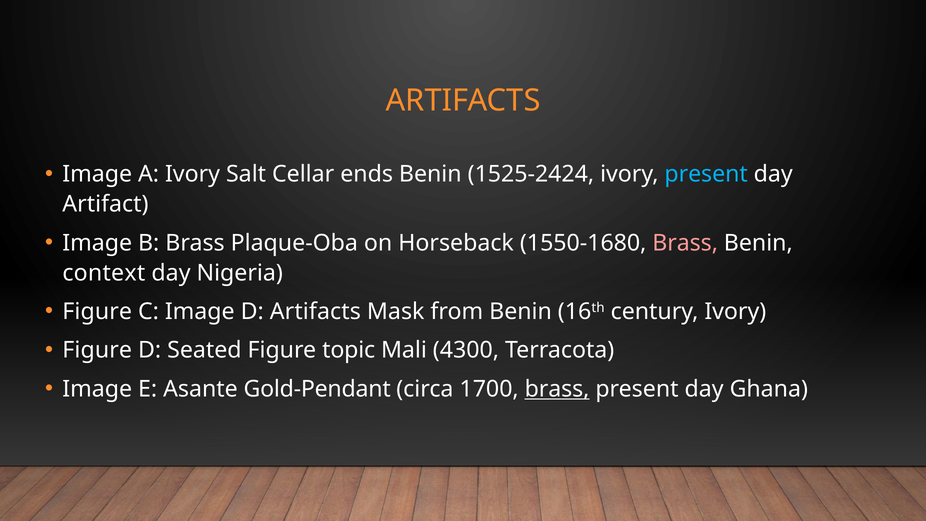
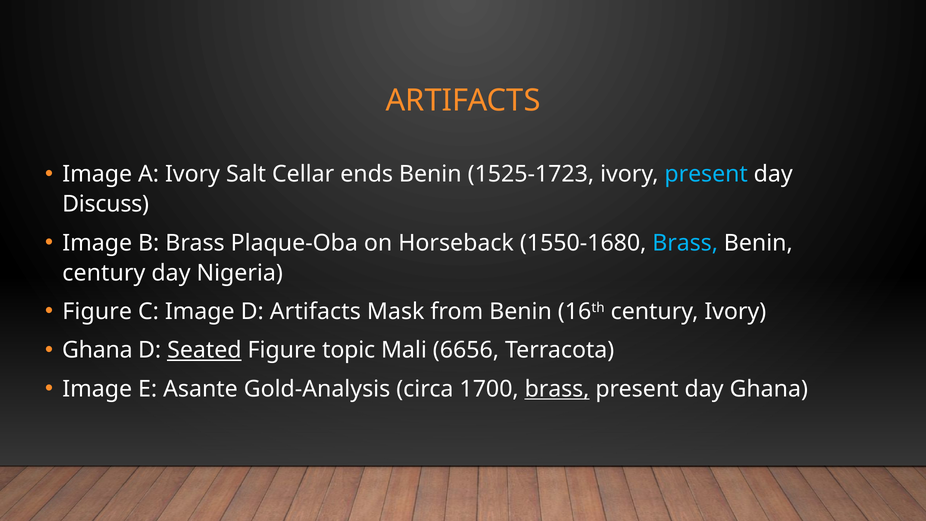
1525-2424: 1525-2424 -> 1525-1723 (531, 174)
Artifact: Artifact -> Discuss (106, 204)
Brass colour: pink -> light blue (685, 243)
context: context -> century (104, 273)
Figure: Figure -> Ghana (97, 350)
Seated underline: none -> present (204, 350)
4300: 4300 -> 6656 (466, 350)
Gold-Pendant: Gold-Pendant -> Gold-Analysis (317, 389)
